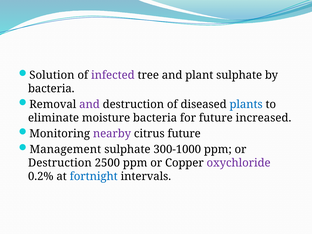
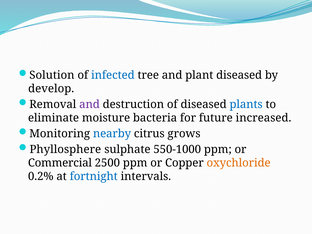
infected colour: purple -> blue (113, 75)
plant sulphate: sulphate -> diseased (239, 75)
bacteria: bacteria -> develop (51, 89)
nearby colour: purple -> blue (112, 134)
citrus future: future -> grows (184, 134)
Management: Management -> Phyllosphere (65, 149)
300-1000: 300-1000 -> 550-1000 (177, 149)
Destruction: Destruction -> Commercial (60, 163)
oxychloride colour: purple -> orange (239, 163)
